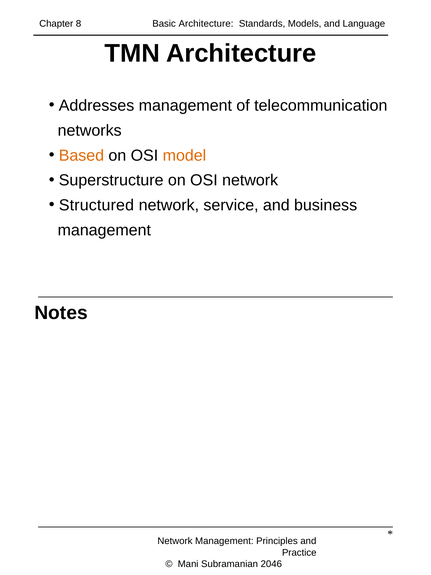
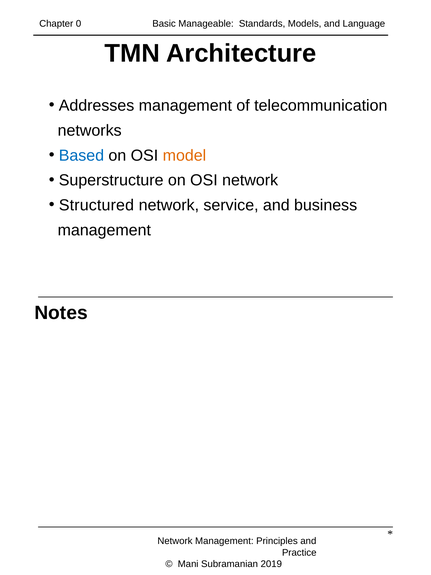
8: 8 -> 0 (79, 24)
Basic Architecture: Architecture -> Manageable (206, 24)
Based colour: orange -> blue (81, 155)
2046: 2046 -> 2019 (271, 564)
